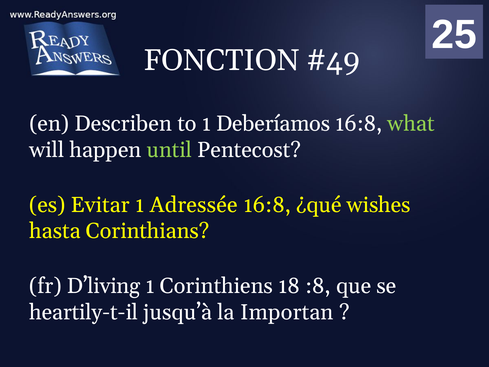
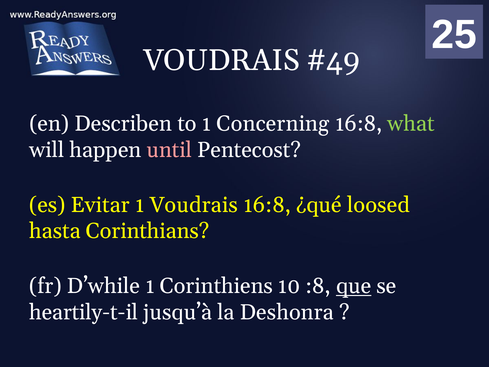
FONCTION: FONCTION -> VOUDRAIS (222, 60)
Deberíamos: Deberíamos -> Concerning (273, 124)
until colour: light green -> pink (169, 150)
1 Adressée: Adressée -> Voudrais (194, 205)
wishes: wishes -> loosed (379, 205)
D’living: D’living -> D’while (103, 286)
Corinthiens 18: 18 -> 10 (289, 286)
que underline: none -> present (354, 286)
Importan: Importan -> Deshonra (287, 312)
